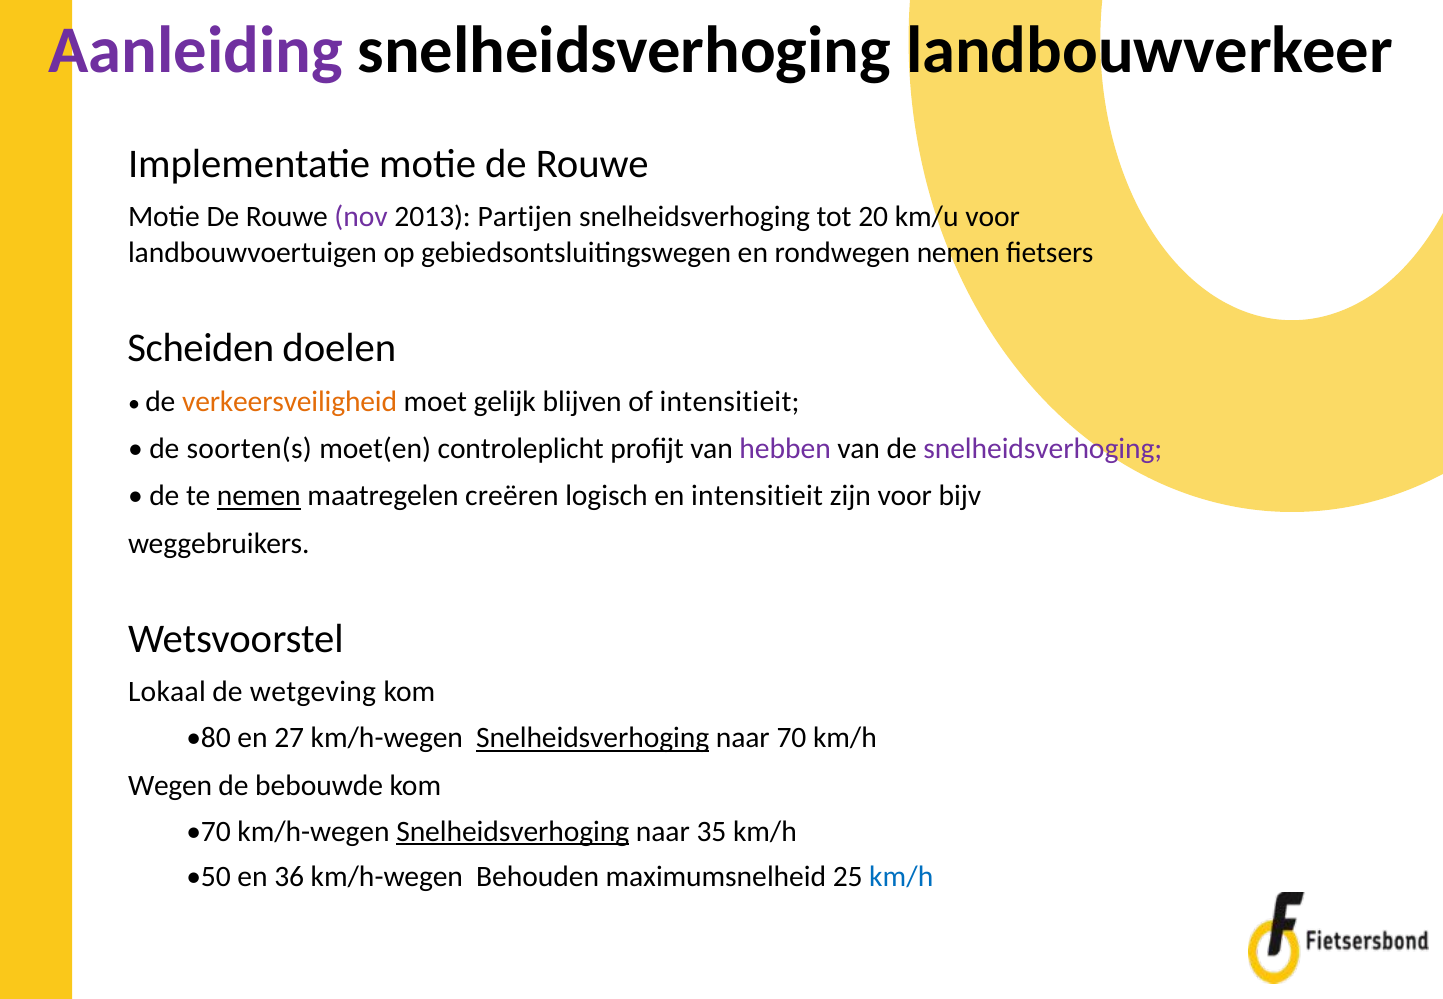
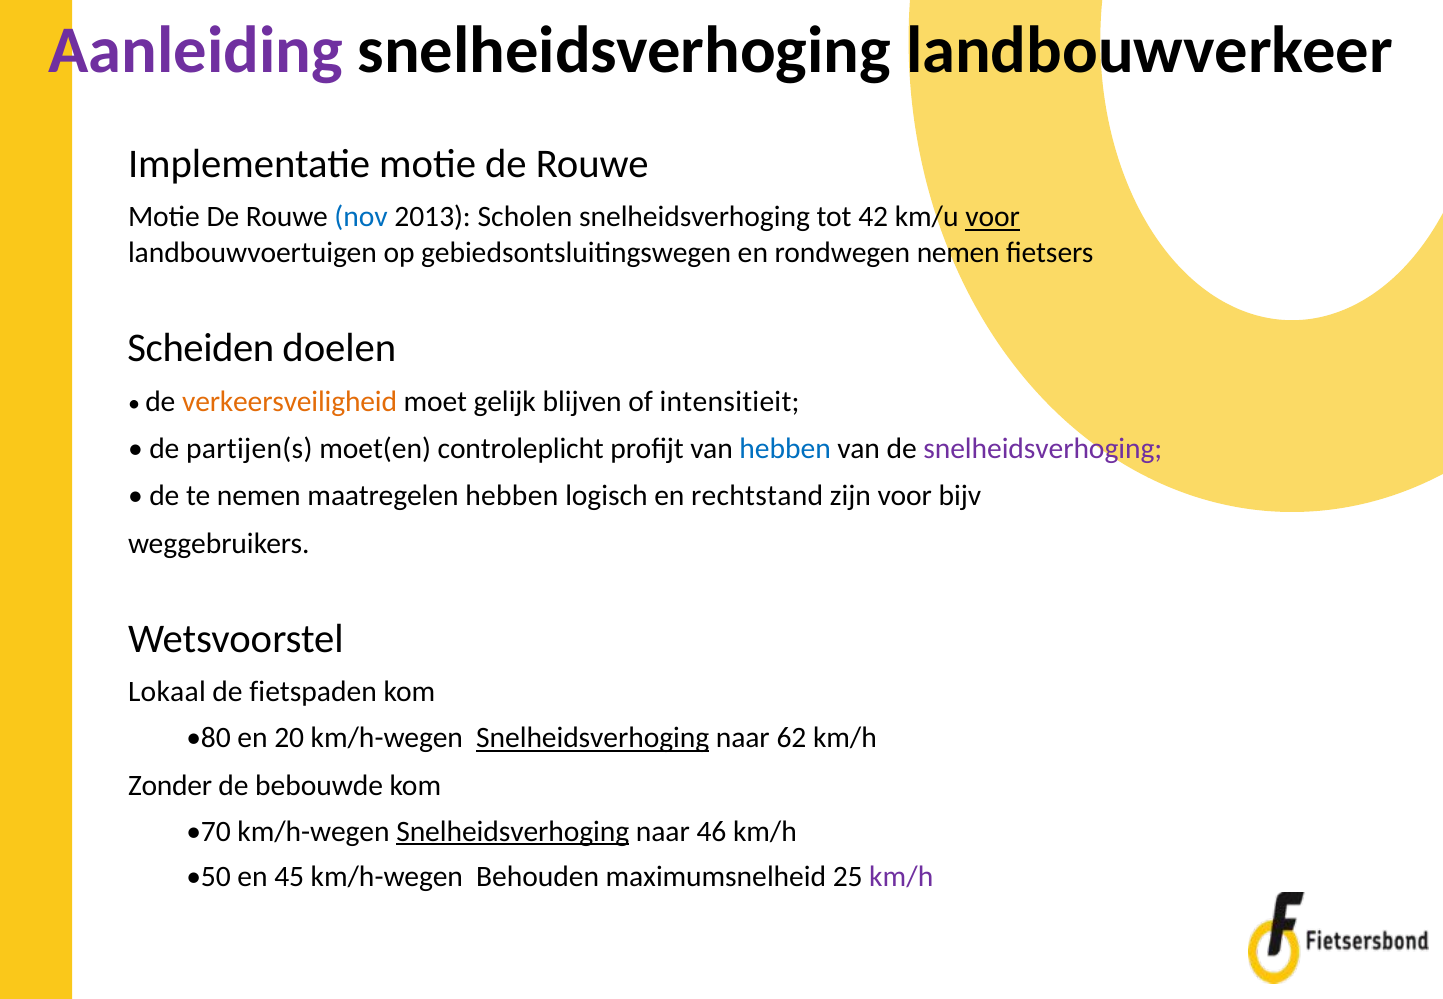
nov colour: purple -> blue (361, 217)
Partijen: Partijen -> Scholen (525, 217)
20: 20 -> 42 (873, 217)
voor underline: none -> present (993, 217)
soorten(s: soorten(s -> partijen(s (249, 449)
hebben colour: purple -> blue (785, 449)
nemen underline: present -> none (259, 496)
maatregelen creëren: creëren -> hebben (512, 496)
en intensitieit: intensitieit -> rechtstand (757, 496)
wetgeving: wetgeving -> fietspaden (313, 692)
27: 27 -> 20 (289, 738)
70: 70 -> 62 (791, 738)
Wegen: Wegen -> Zonder (170, 785)
35: 35 -> 46 (712, 831)
36: 36 -> 45 (289, 877)
km/h colour: blue -> purple (901, 877)
